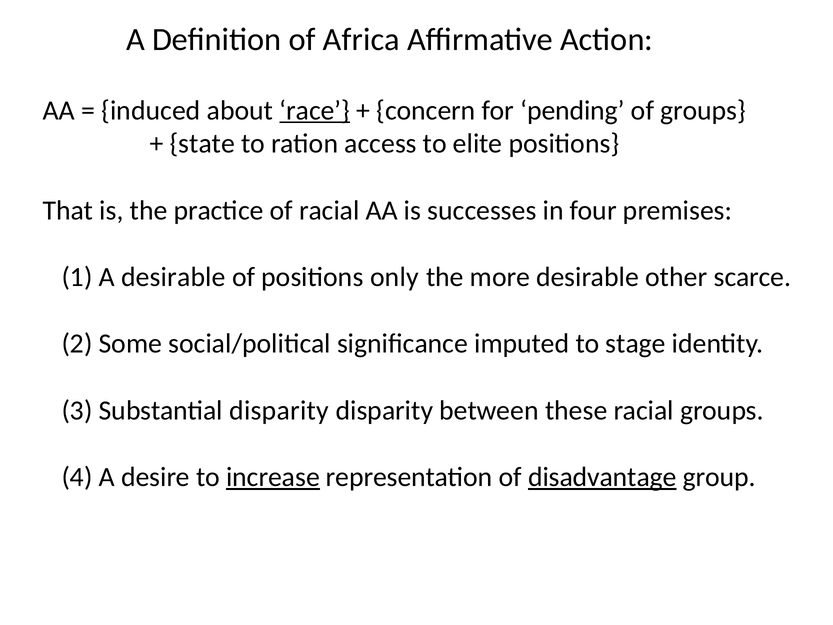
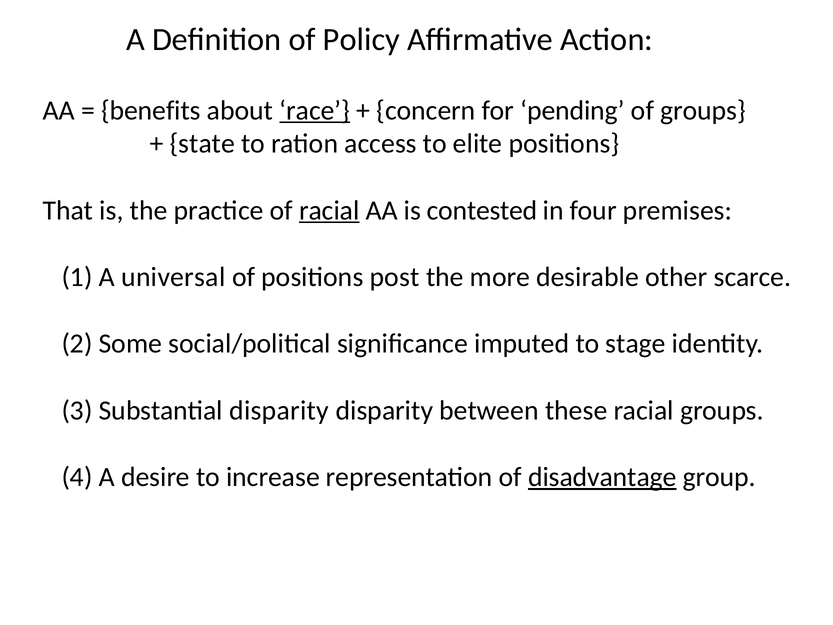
Africa: Africa -> Policy (361, 40)
induced: induced -> benefits (151, 110)
racial underline: none -> present (329, 210)
successes: successes -> contested (482, 210)
A desirable: desirable -> universal (173, 277)
only: only -> post (395, 277)
increase underline: present -> none (273, 477)
